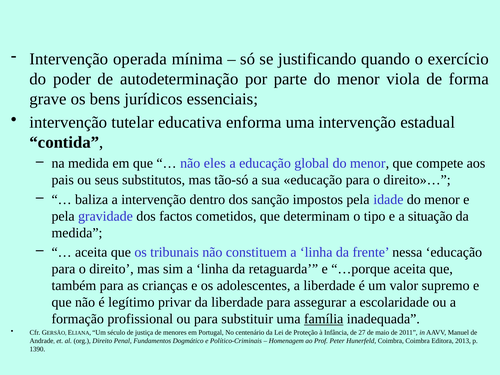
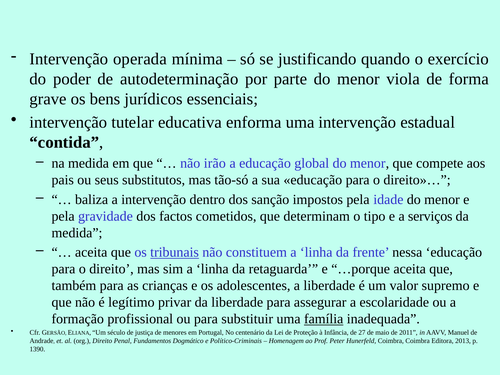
eles: eles -> irão (215, 163)
situação: situação -> serviços (430, 216)
tribunais underline: none -> present (175, 252)
